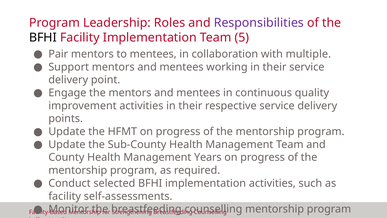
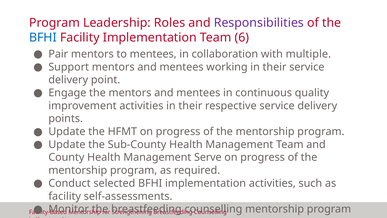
BFHI colour: black -> blue (43, 38)
5: 5 -> 6 (242, 38)
Years: Years -> Serve (208, 157)
